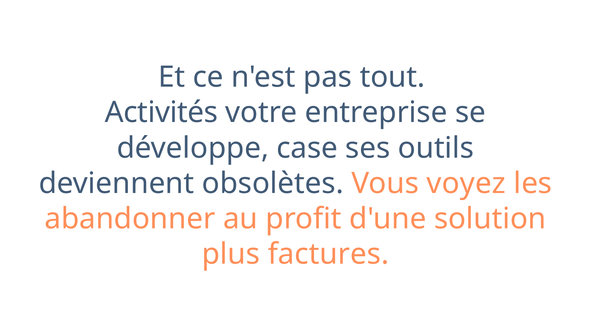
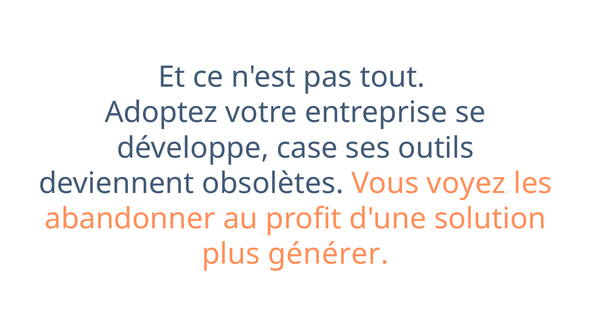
Activités: Activités -> Adoptez (161, 113)
factures: factures -> générer (328, 255)
